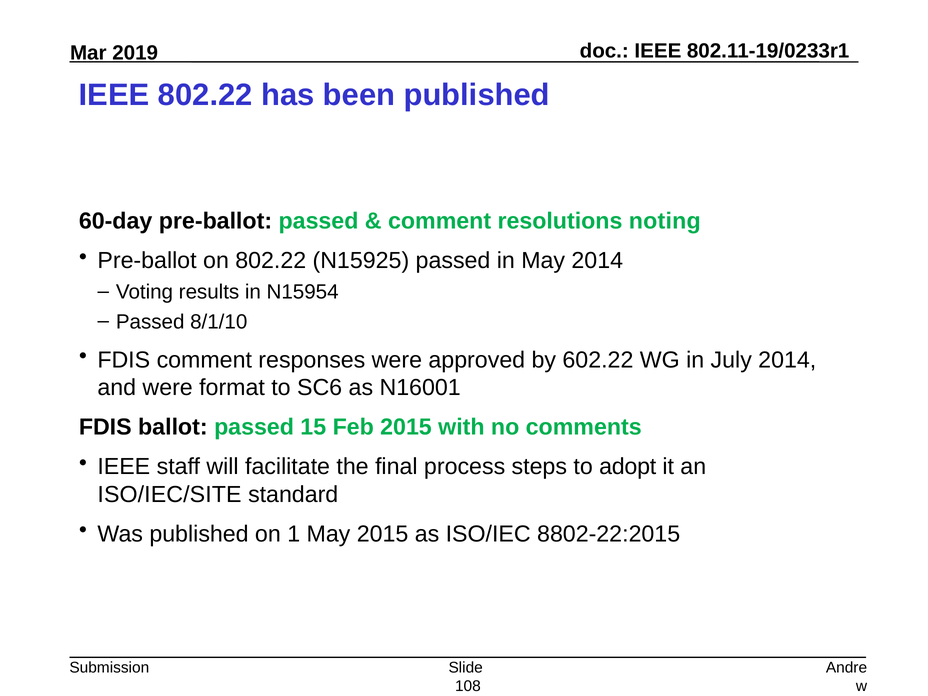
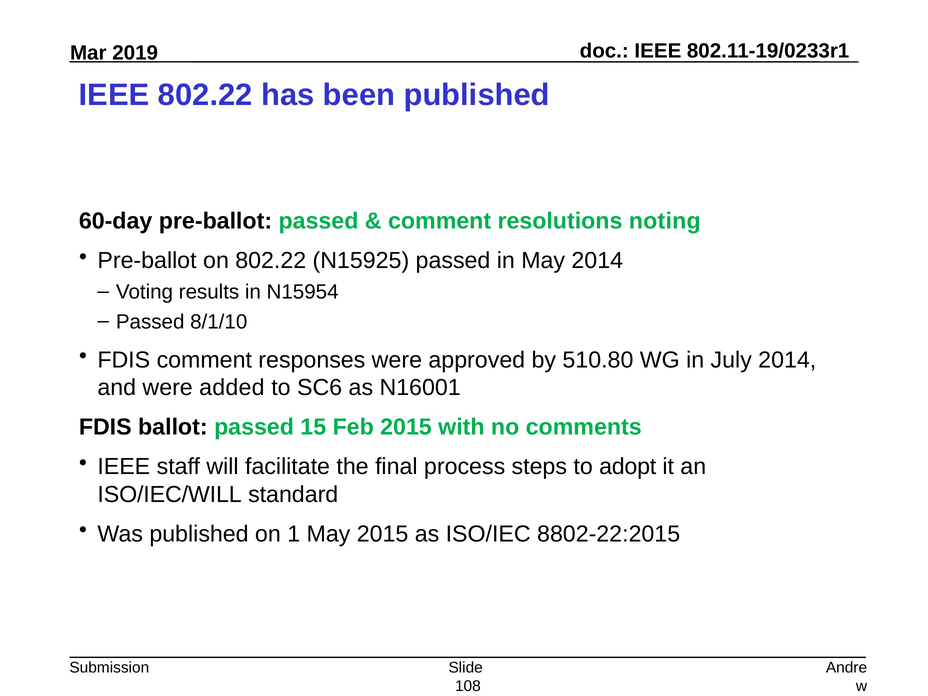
602.22: 602.22 -> 510.80 (598, 360)
format: format -> added (232, 388)
ISO/IEC/SITE: ISO/IEC/SITE -> ISO/IEC/WILL (170, 495)
